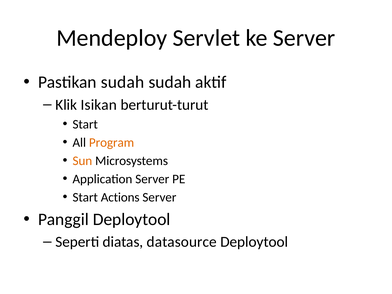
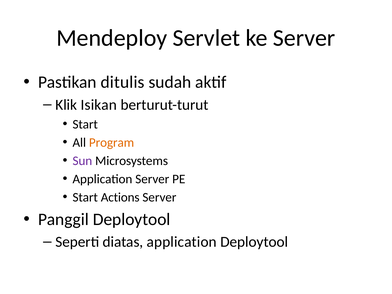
Pastikan sudah: sudah -> ditulis (123, 82)
Sun colour: orange -> purple (82, 161)
diatas datasource: datasource -> application (182, 242)
